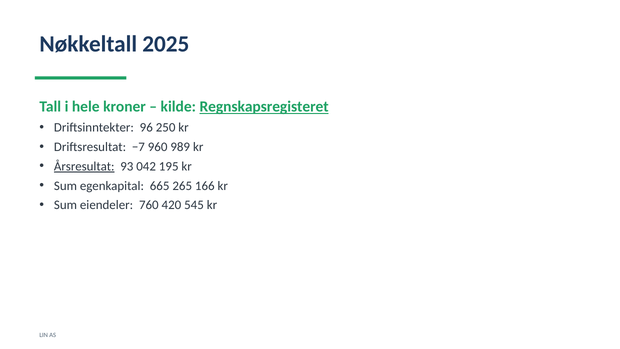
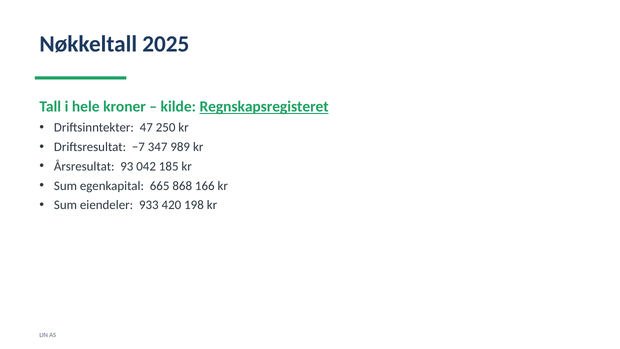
96: 96 -> 47 (146, 127)
960: 960 -> 347 (158, 147)
Årsresultat underline: present -> none (84, 166)
195: 195 -> 185 (169, 166)
265: 265 -> 868 (182, 186)
760: 760 -> 933 (149, 205)
545: 545 -> 198 (194, 205)
